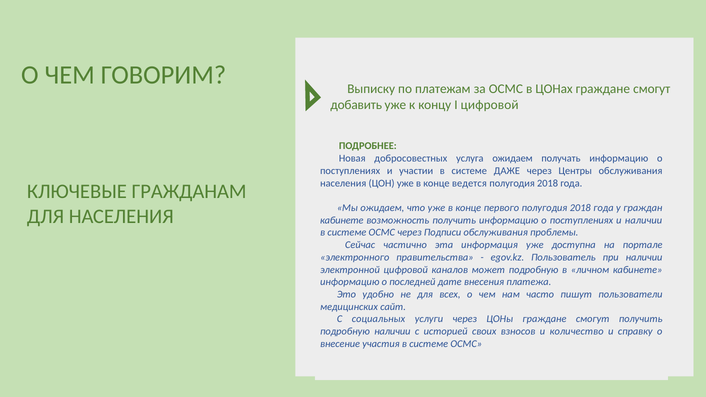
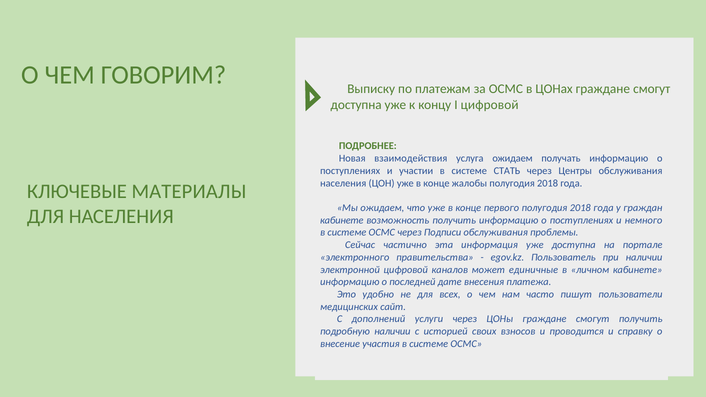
добавить: добавить -> доступна (356, 105)
добросовестных: добросовестных -> взаимодействия (411, 158)
ДАЖЕ: ДАЖЕ -> СТАТЬ (507, 171)
ведется: ведется -> жалобы (469, 183)
ГРАЖДАНАМ: ГРАЖДАНАМ -> МАТЕРИАЛЫ (189, 192)
и наличии: наличии -> немного (644, 220)
может подробную: подробную -> единичные (533, 270)
социальных: социальных -> дополнений (378, 319)
количество: количество -> проводится (577, 332)
